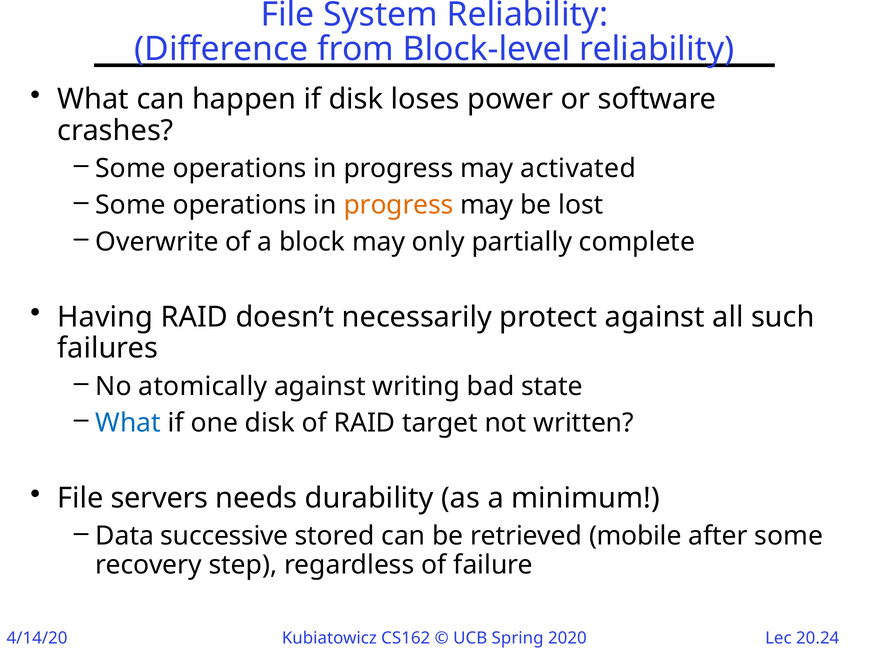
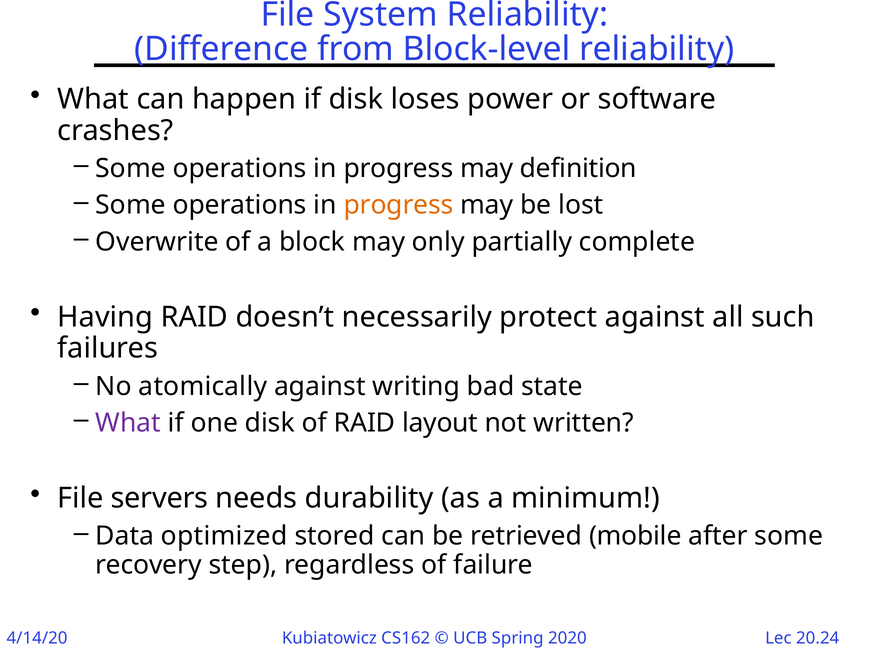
activated: activated -> definition (578, 169)
What colour: blue -> purple (128, 423)
target: target -> layout (440, 423)
successive: successive -> optimized (224, 536)
